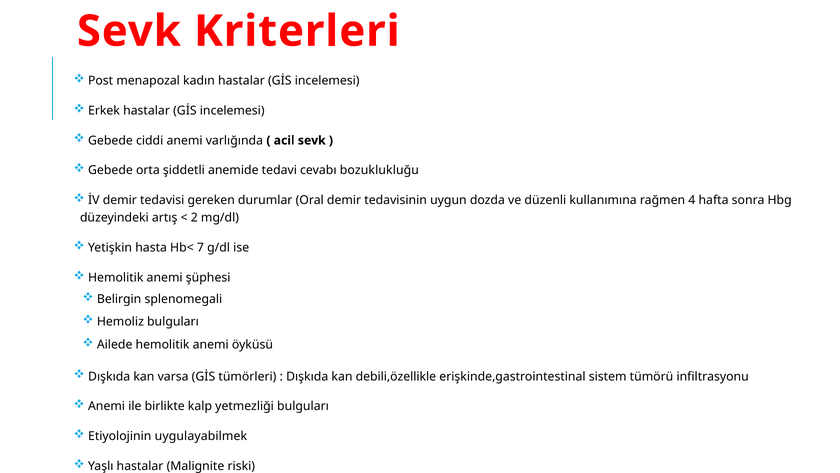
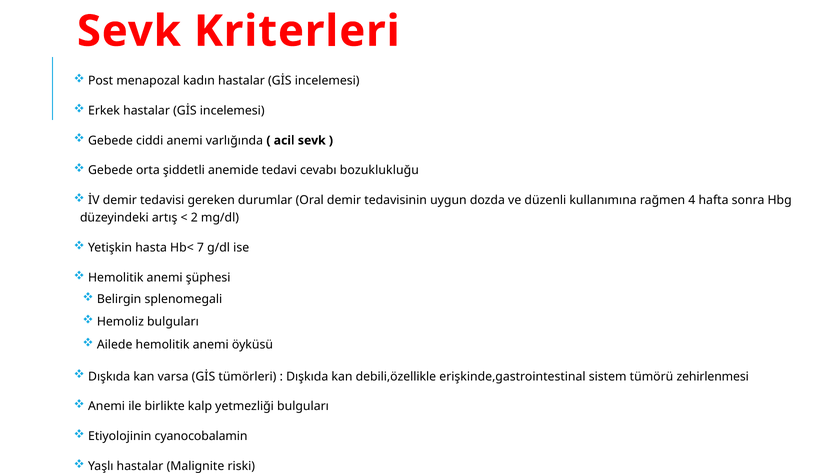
infiltrasyonu: infiltrasyonu -> zehirlenmesi (713, 376)
uygulayabilmek: uygulayabilmek -> cyanocobalamin (201, 436)
